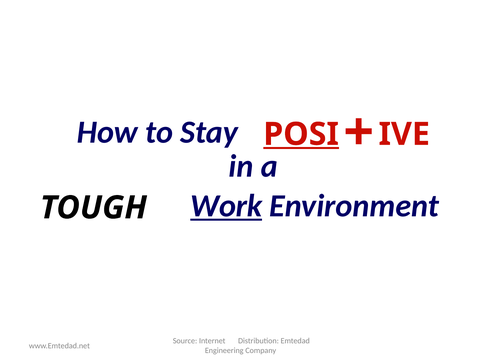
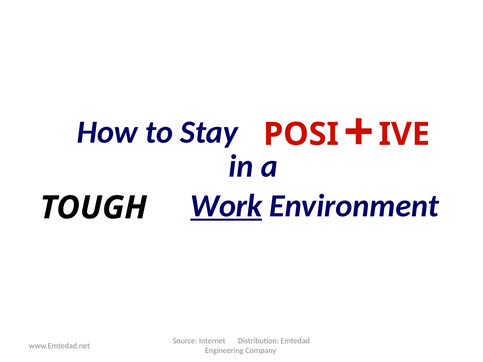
POSI underline: present -> none (301, 134)
